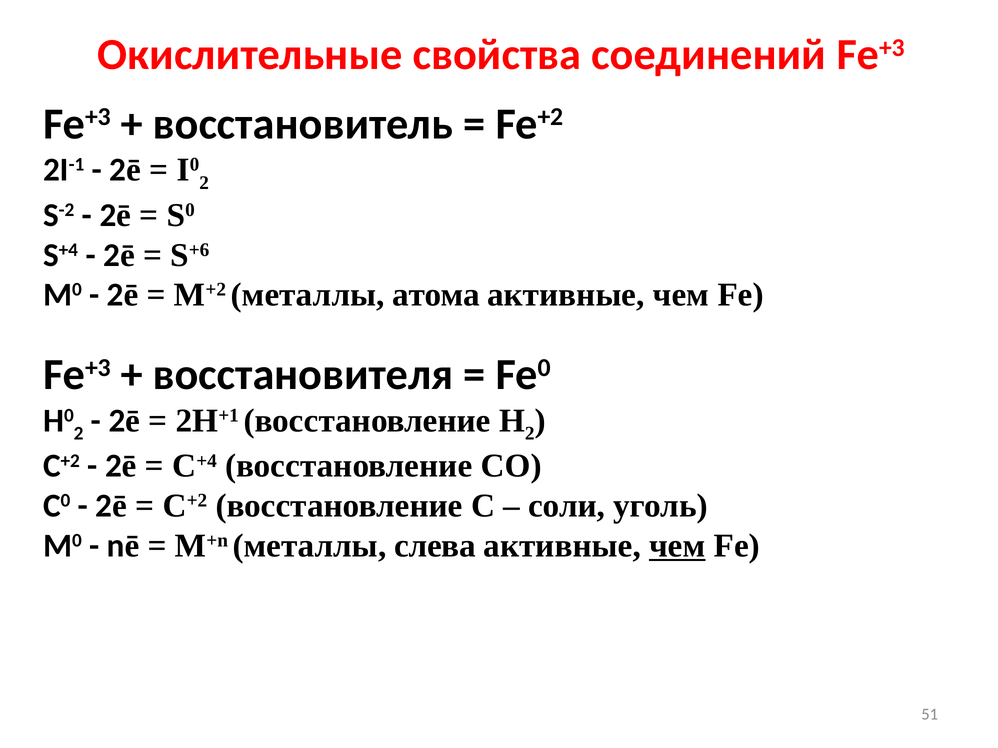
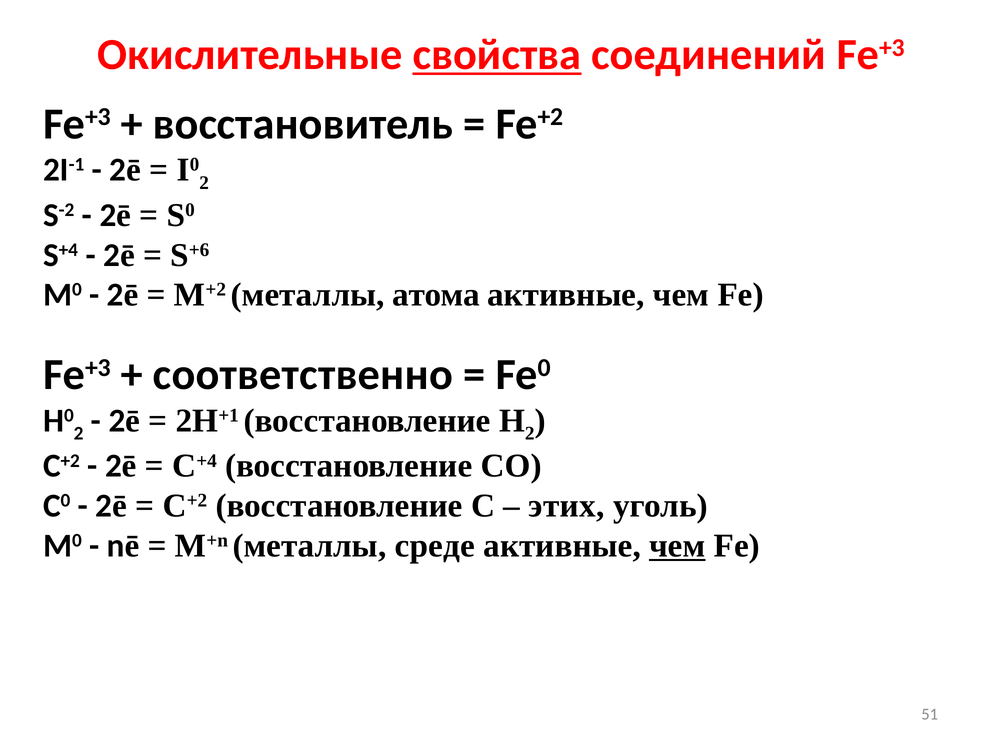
свойства underline: none -> present (497, 55)
восстановителя: восстановителя -> соответственно (303, 375)
соли: соли -> этих (566, 506)
слева: слева -> среде (435, 546)
